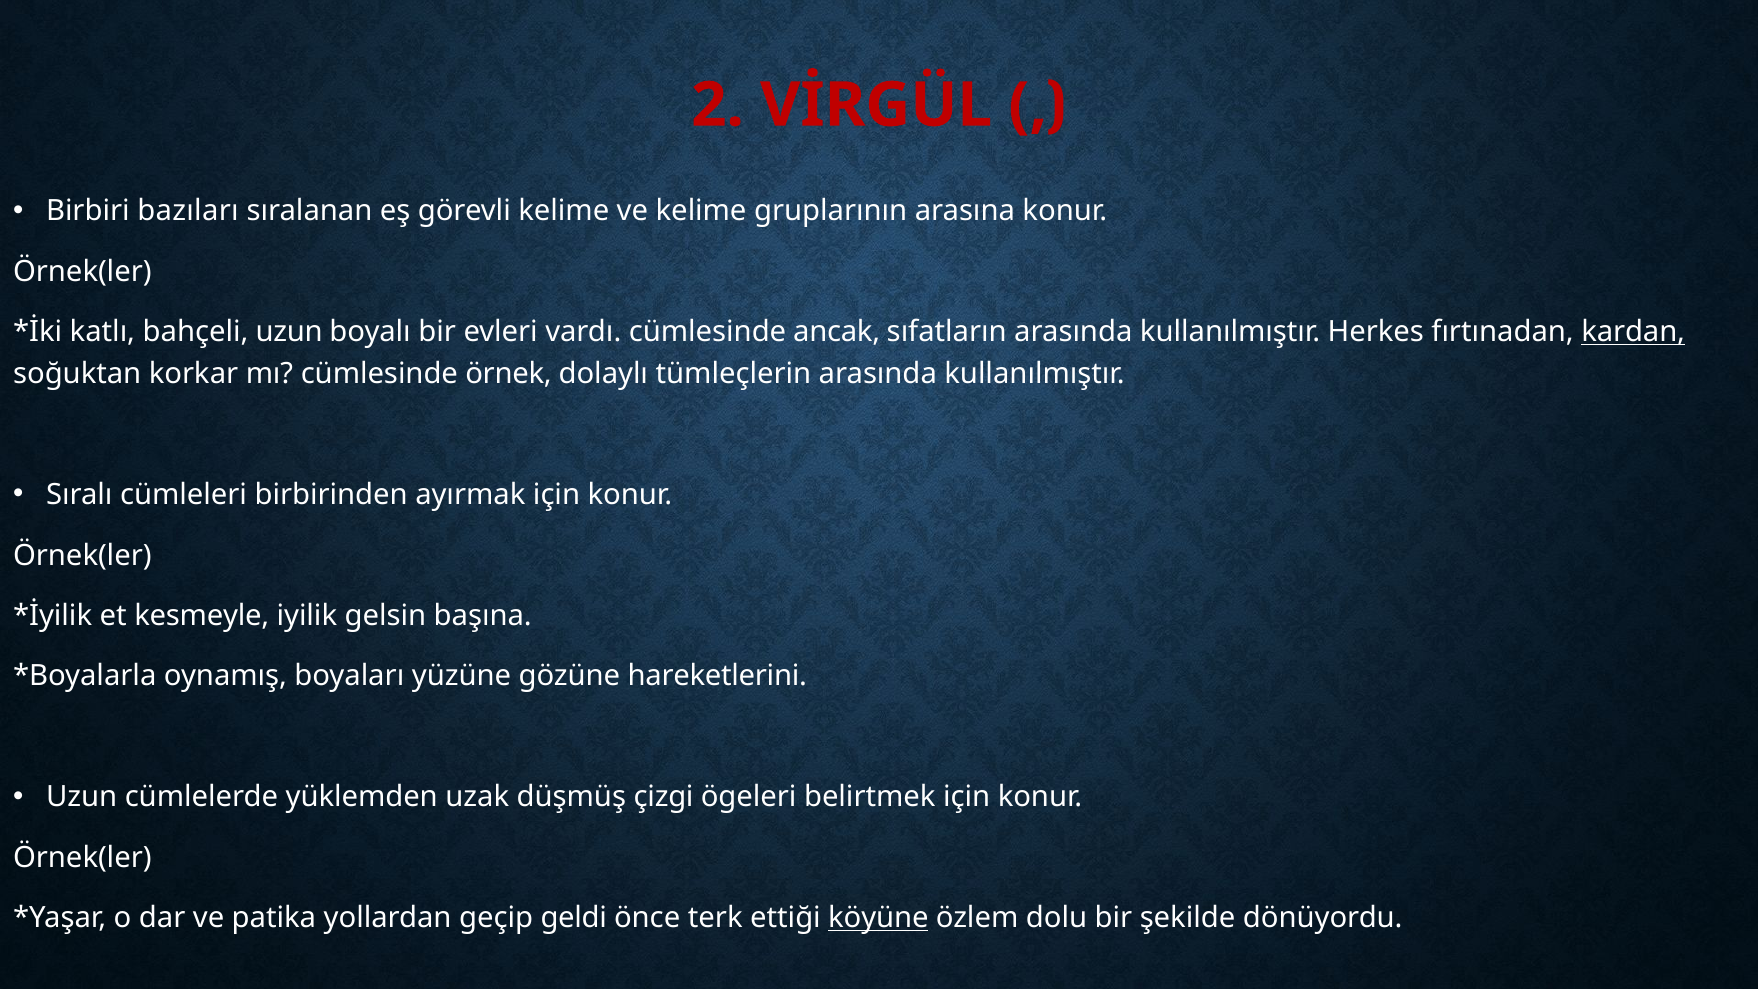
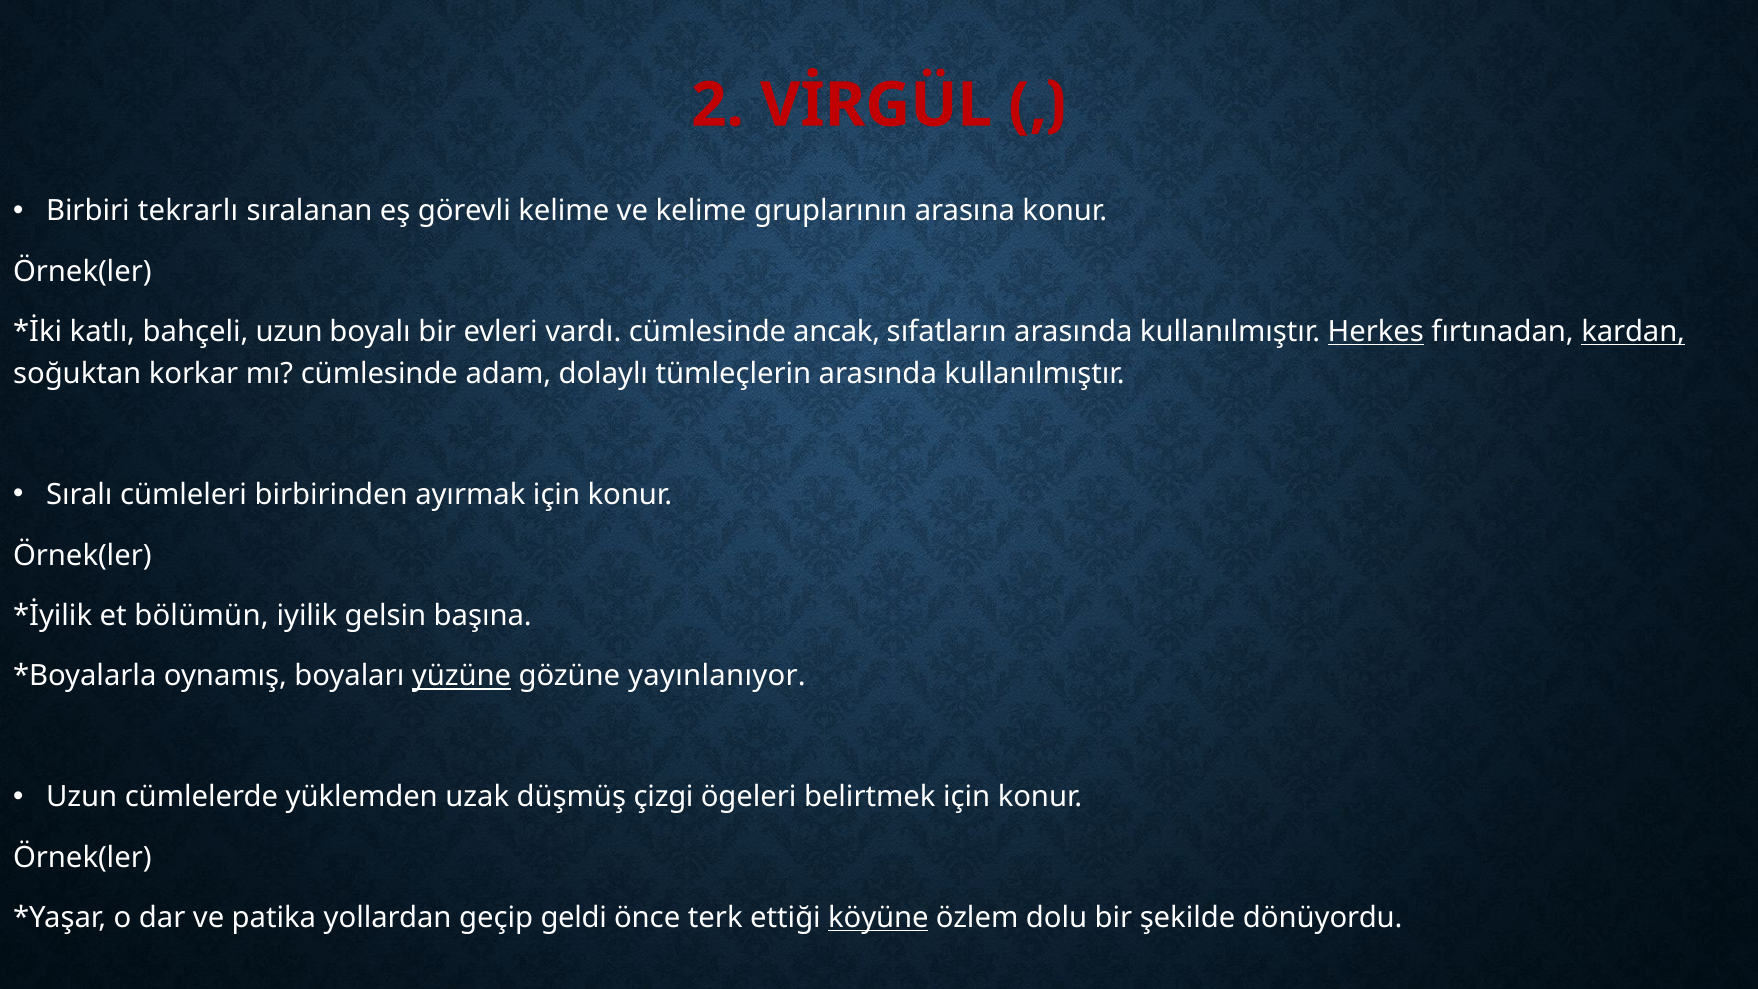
bazıları: bazıları -> tekrarlı (188, 211)
Herkes underline: none -> present (1376, 332)
örnek: örnek -> adam (508, 374)
kesmeyle: kesmeyle -> bölümün (201, 616)
yüzüne underline: none -> present (462, 676)
hareketlerini: hareketlerini -> yayınlanıyor (717, 676)
